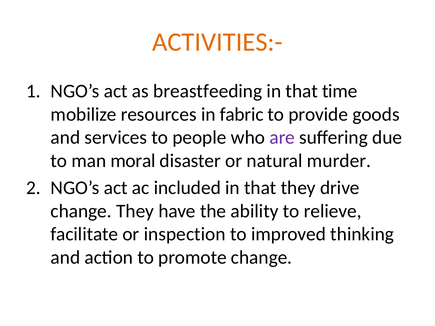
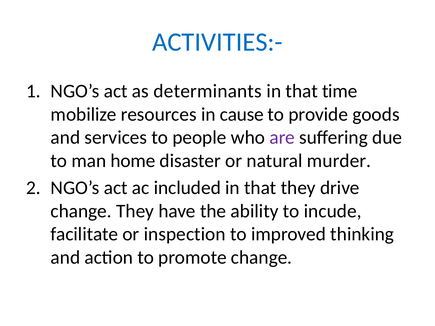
ACTIVITIES:- colour: orange -> blue (217, 42)
breastfeeding: breastfeeding -> determinants (208, 91)
fabric: fabric -> cause (242, 114)
moral: moral -> home (133, 161)
relieve: relieve -> incude (333, 211)
